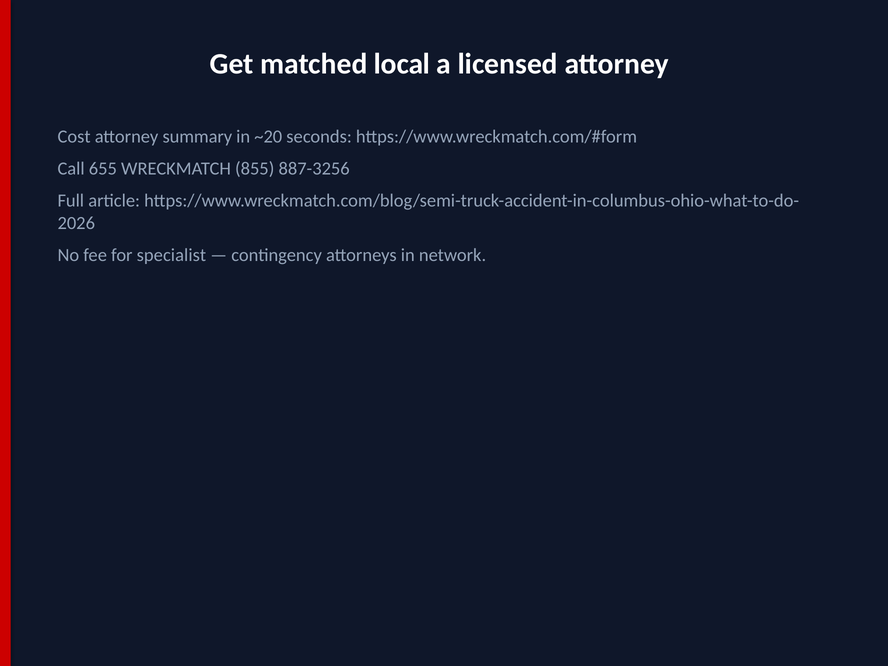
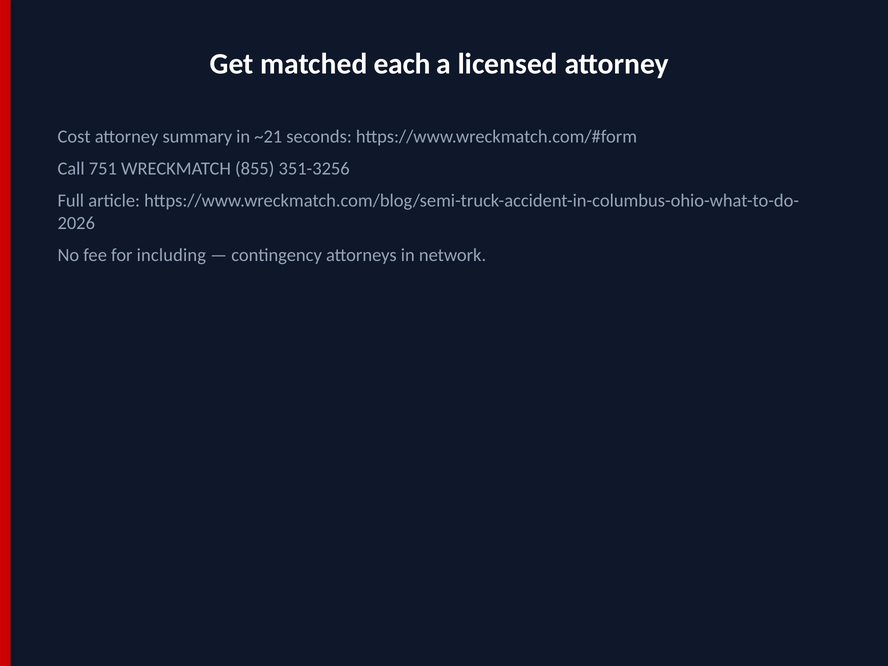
local: local -> each (402, 64)
~20: ~20 -> ~21 (268, 137)
655: 655 -> 751 (103, 169)
887-3256: 887-3256 -> 351-3256 (314, 169)
specialist: specialist -> including (171, 255)
